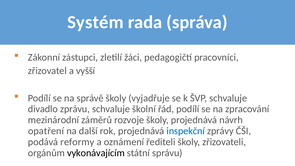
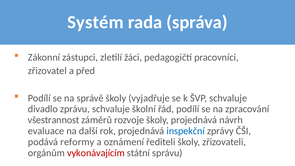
vyšší: vyšší -> před (86, 71)
mezinárodní: mezinárodní -> všestrannost (54, 120)
opatření: opatření -> evaluace (46, 131)
vykonávajícím colour: black -> red (96, 153)
